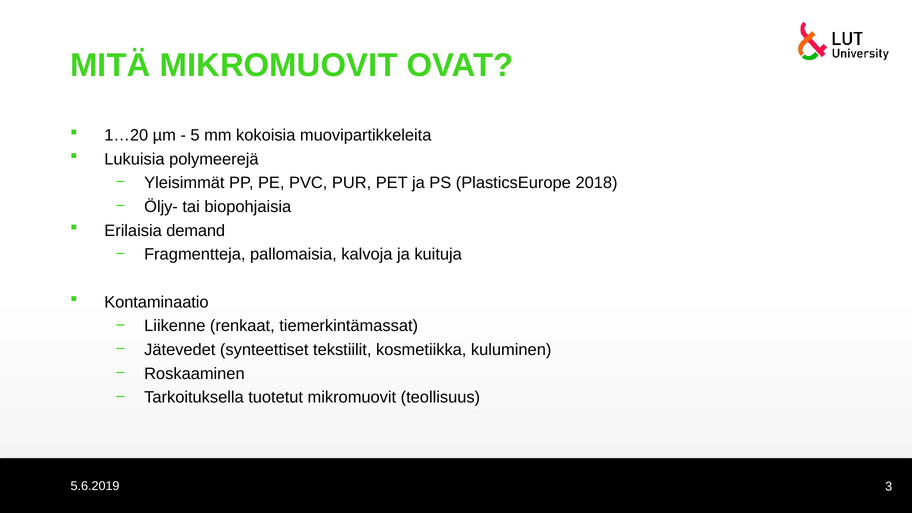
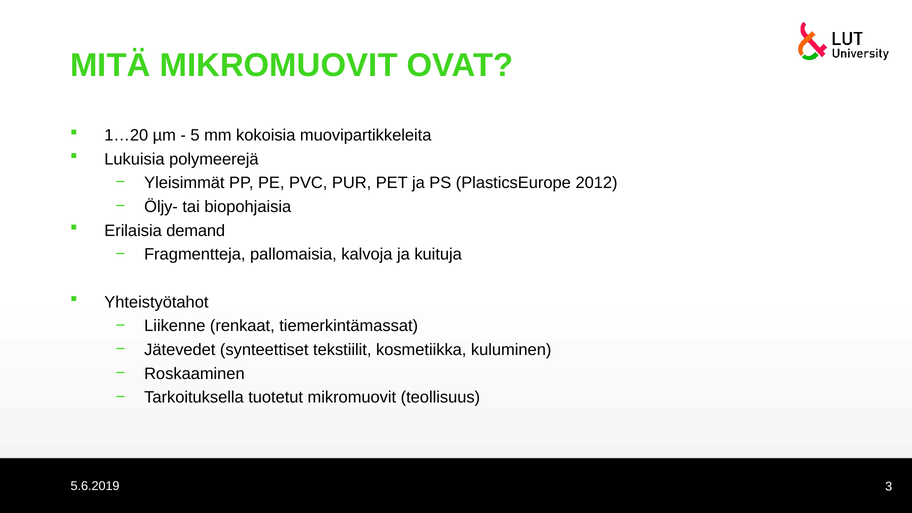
2018: 2018 -> 2012 (597, 183)
Kontaminaatio: Kontaminaatio -> Yhteistyötahot (156, 302)
